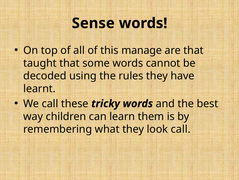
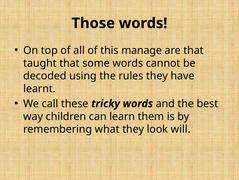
Sense: Sense -> Those (93, 23)
look call: call -> will (181, 129)
